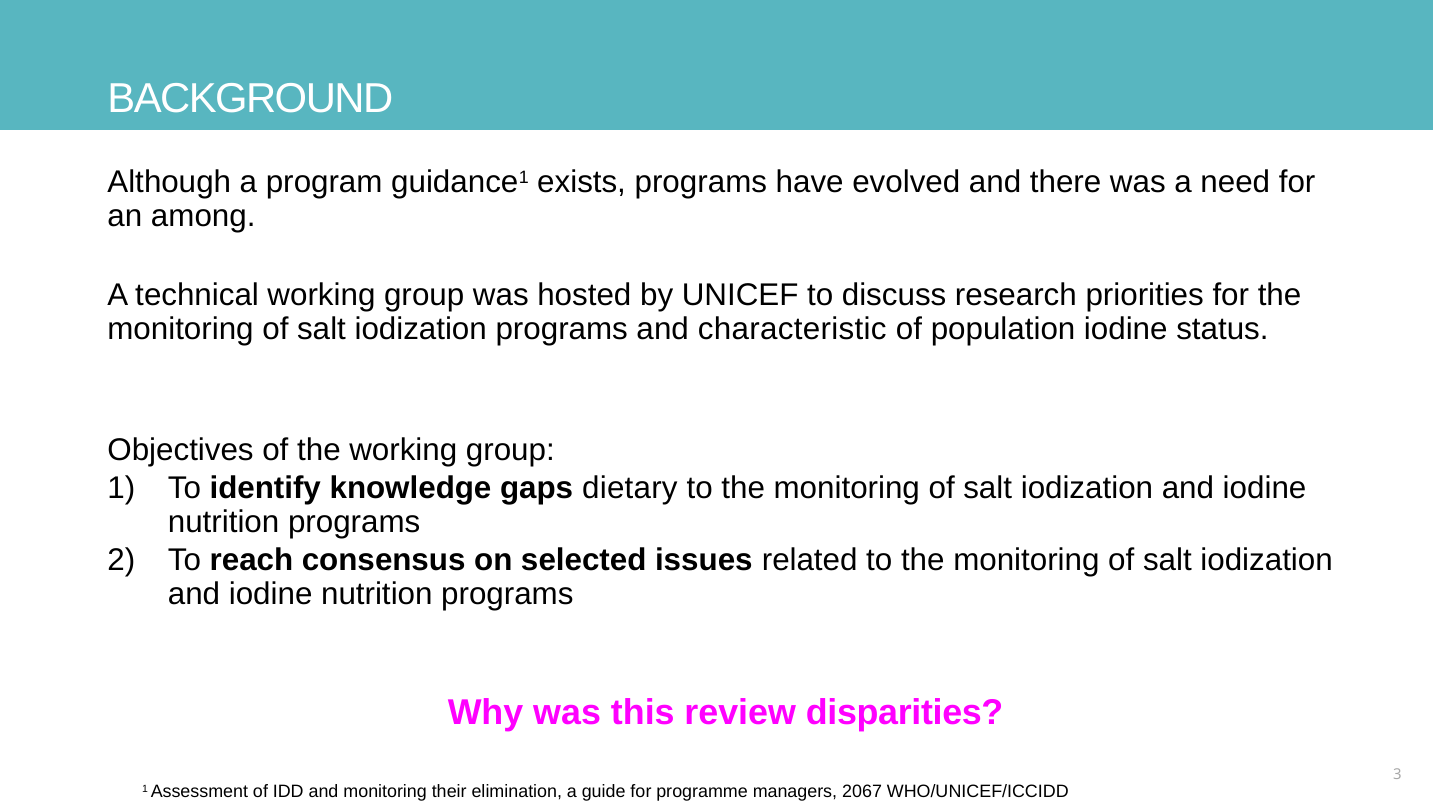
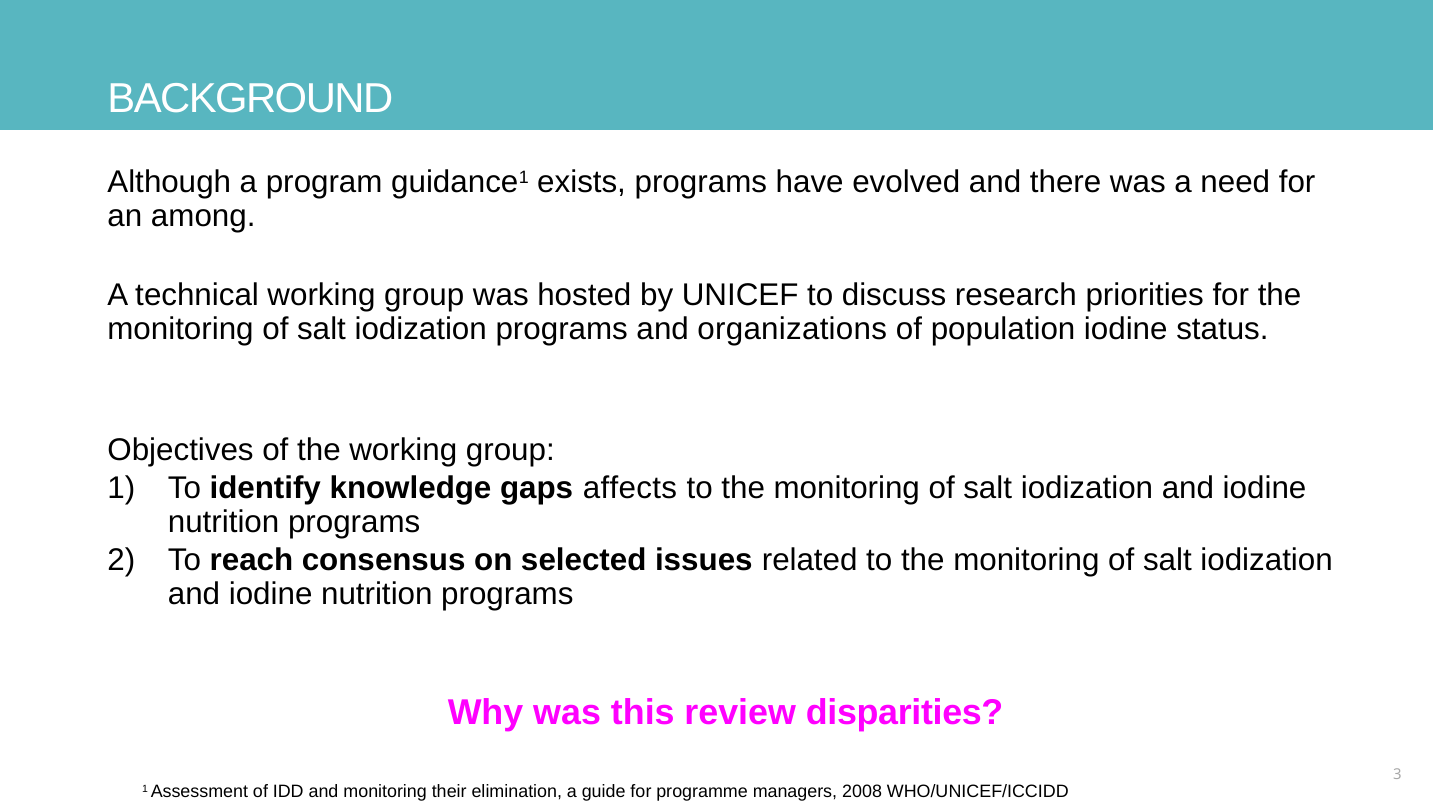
characteristic: characteristic -> organizations (792, 329)
dietary: dietary -> affects (630, 488)
2067: 2067 -> 2008 (862, 792)
